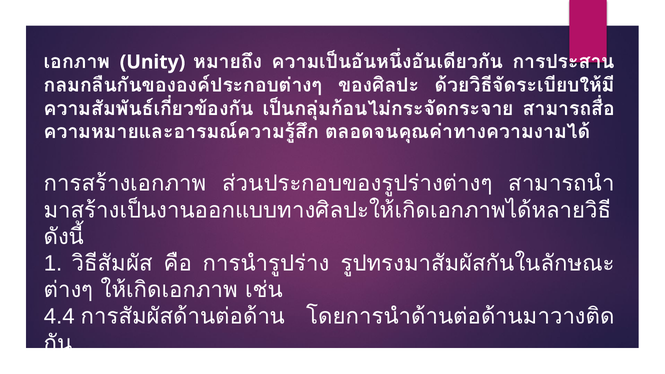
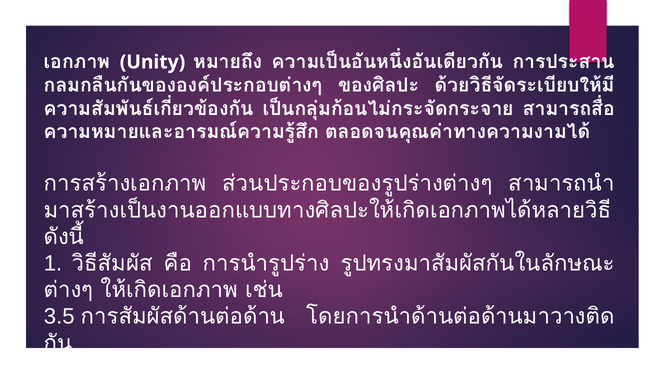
4.4: 4.4 -> 3.5 (59, 317)
